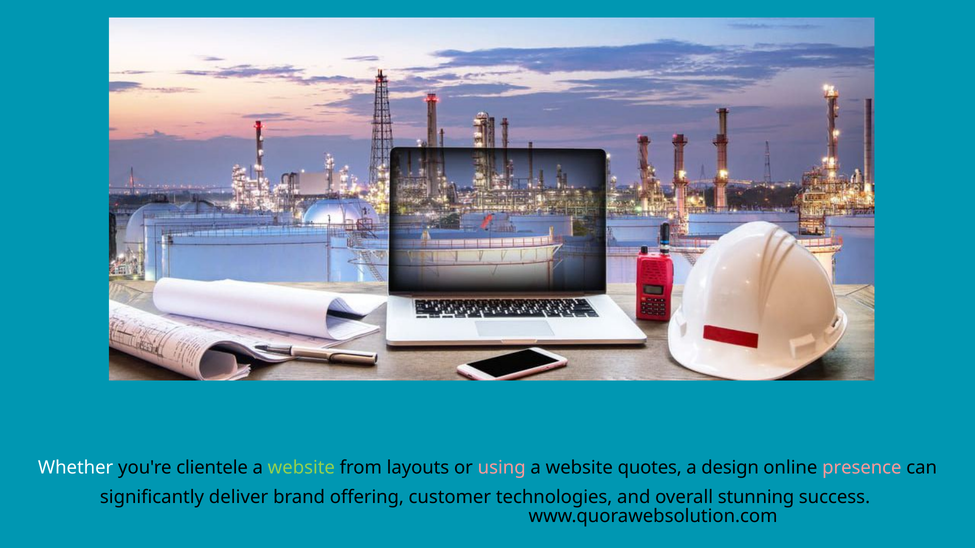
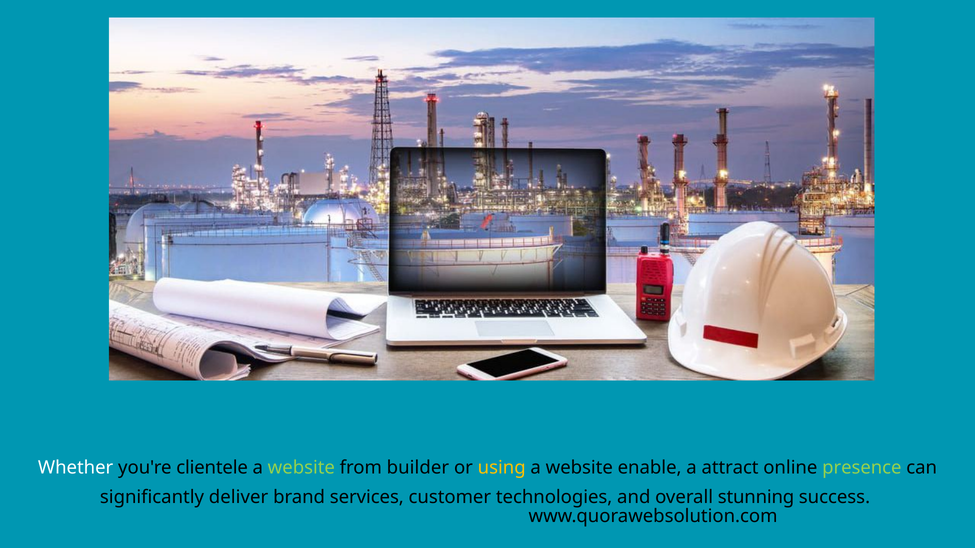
layouts: layouts -> builder (418, 468)
using colour: pink -> yellow (502, 468)
quotes: quotes -> enable (650, 468)
design: design -> attract (730, 468)
presence colour: pink -> light green (862, 468)
offering: offering -> services (367, 497)
